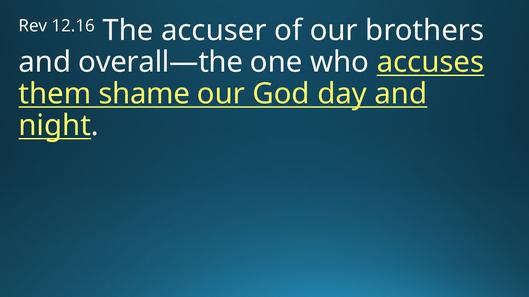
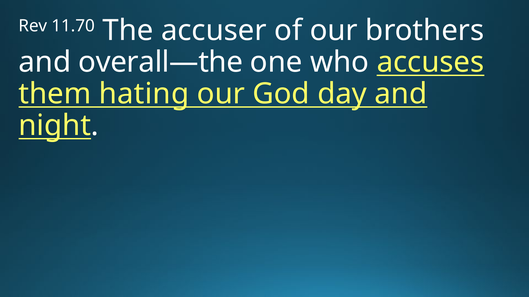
12.16: 12.16 -> 11.70 (73, 26)
shame: shame -> hating (144, 94)
